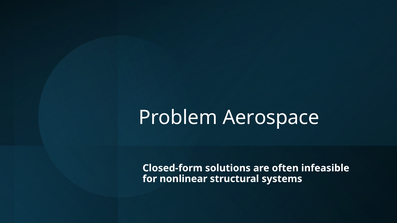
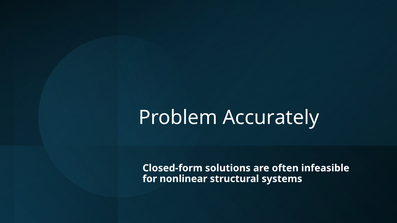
Aerospace: Aerospace -> Accurately (271, 118)
